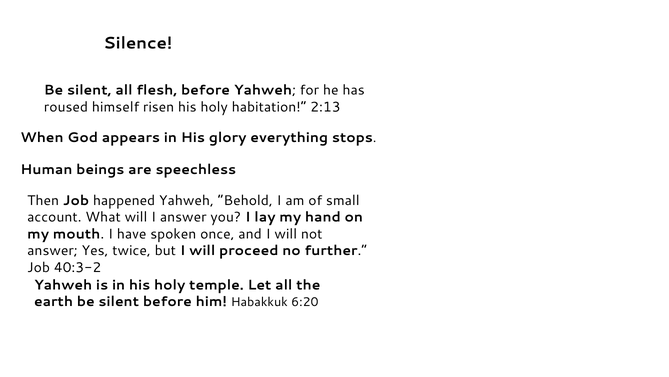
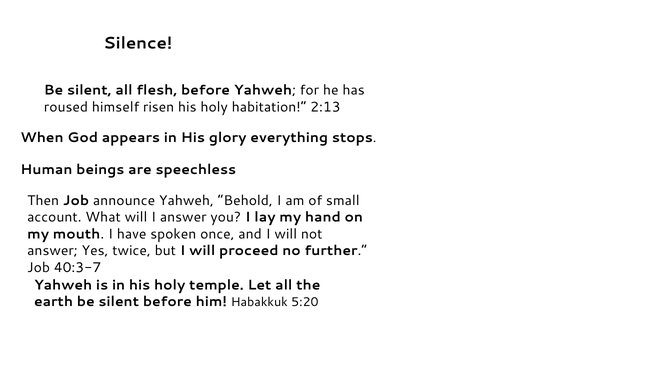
happened: happened -> announce (124, 200)
40:3-2: 40:3-2 -> 40:3-7 (78, 267)
6:20: 6:20 -> 5:20 (305, 302)
